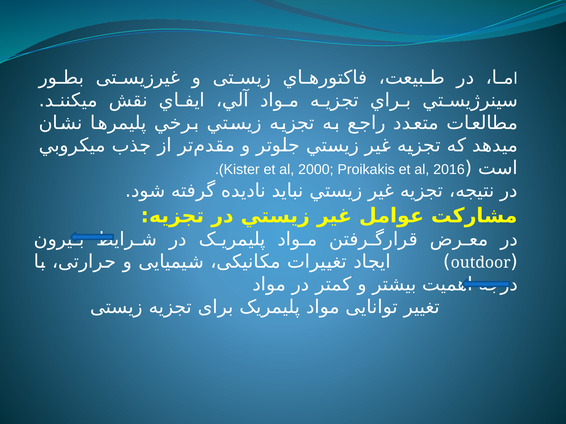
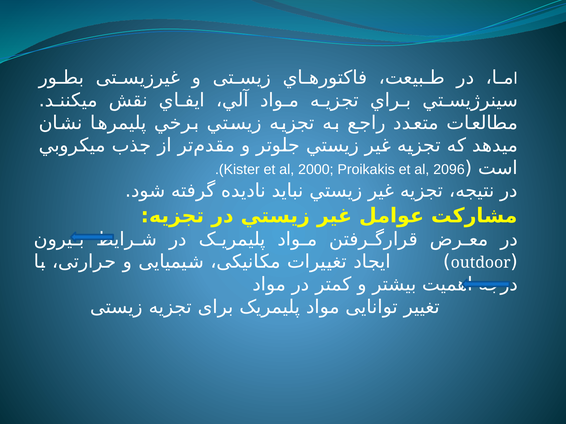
2016: 2016 -> 2096 (449, 170)
